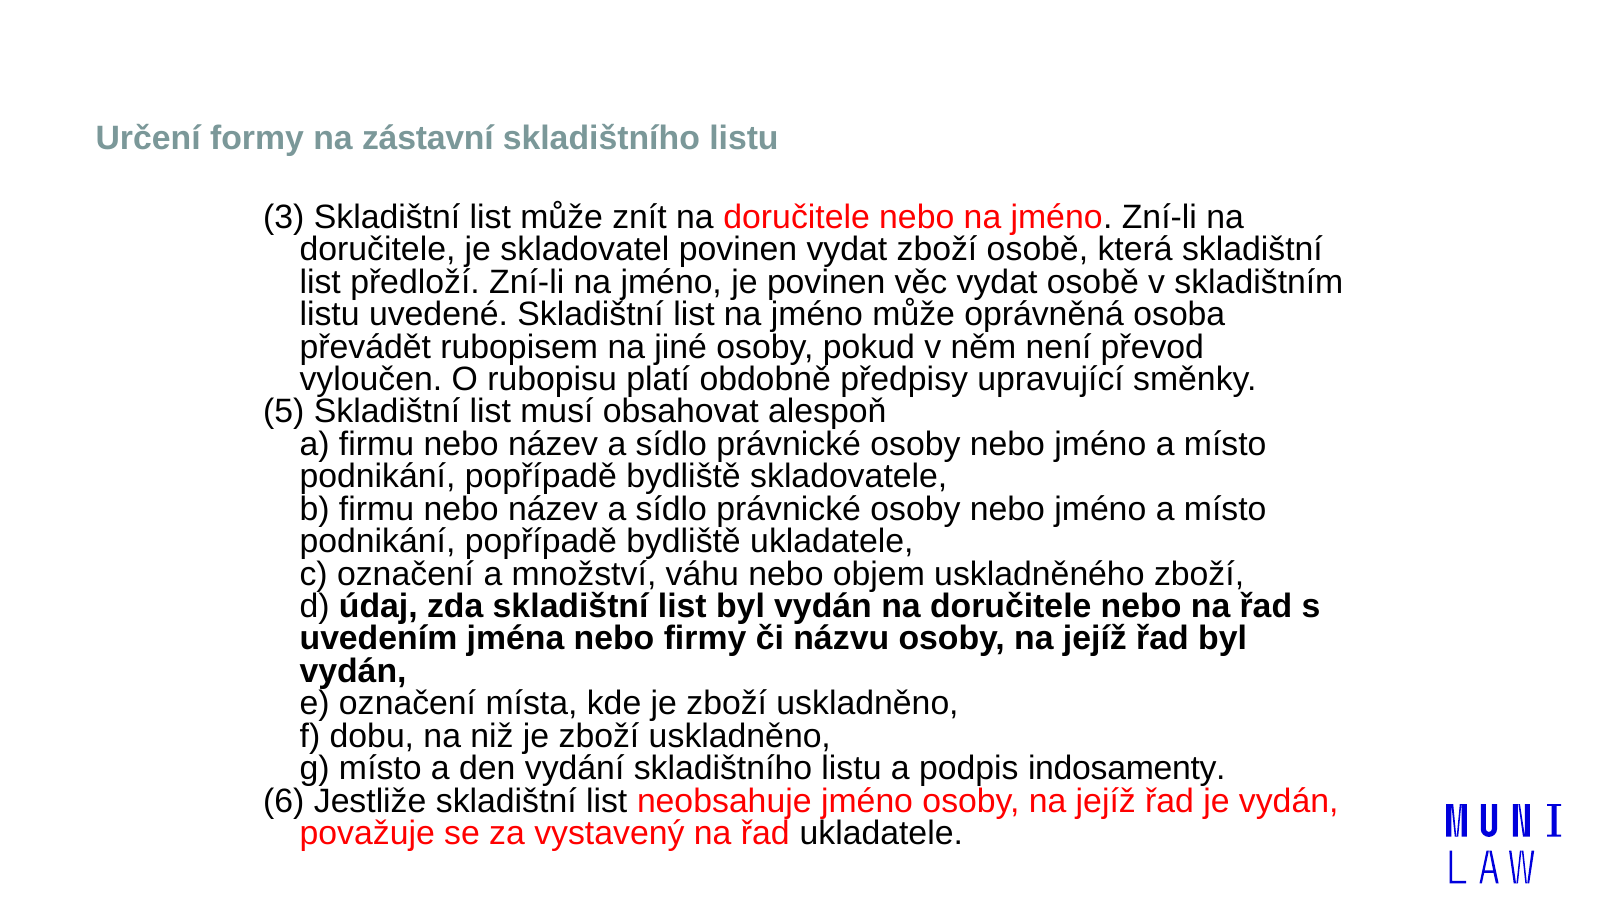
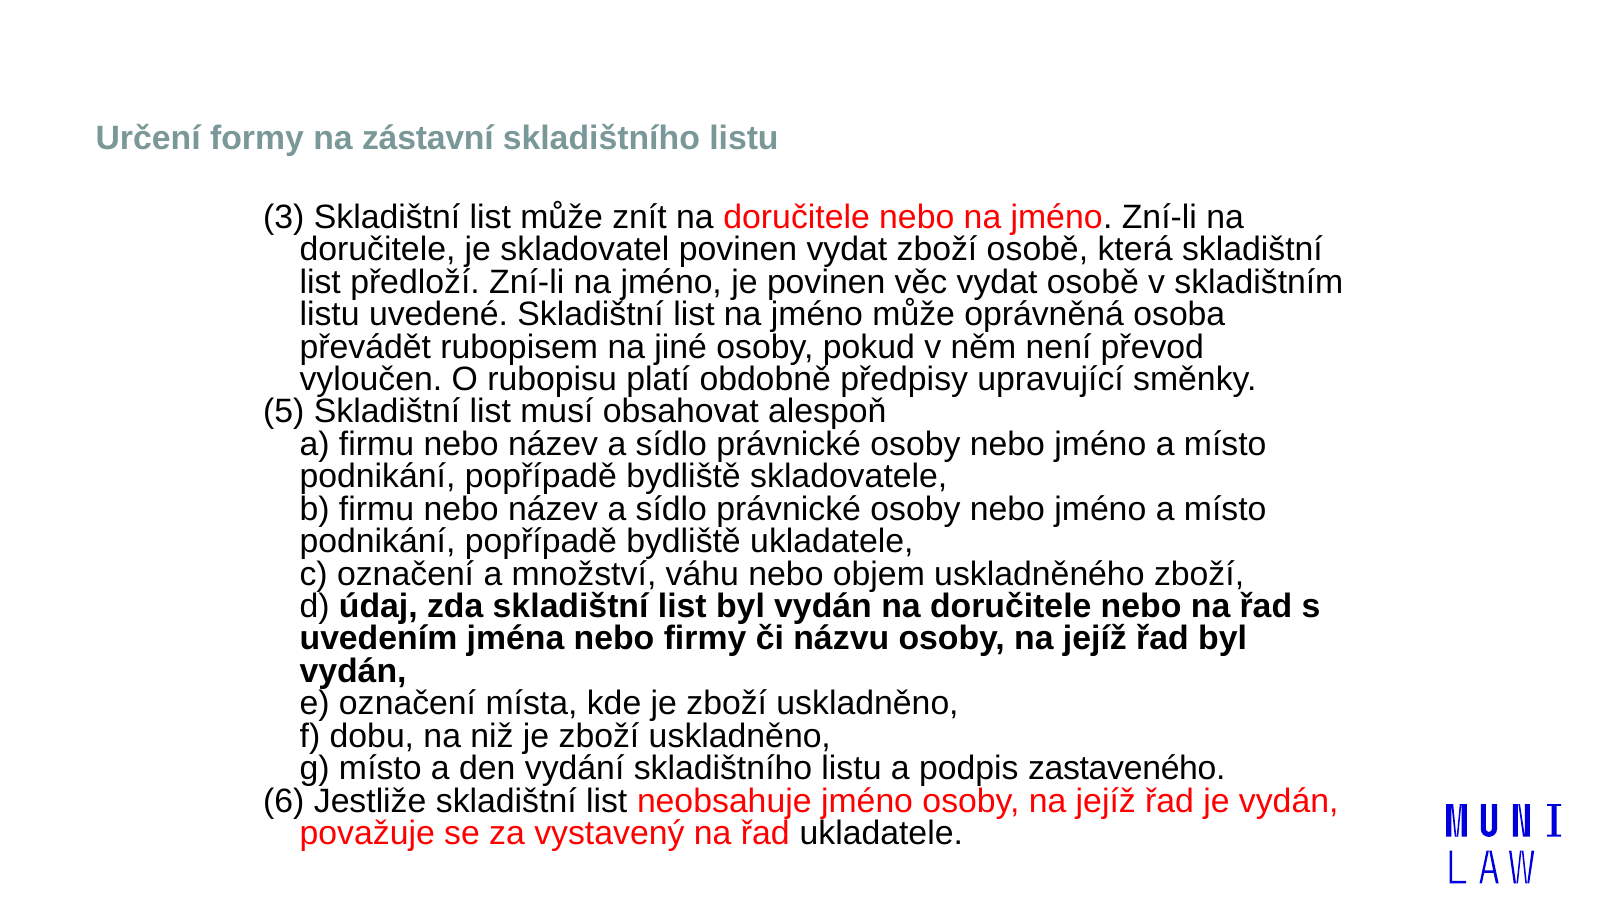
indosamenty: indosamenty -> zastaveného (1127, 769)
